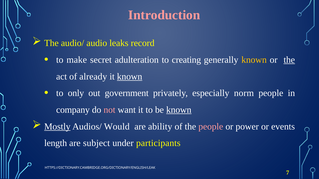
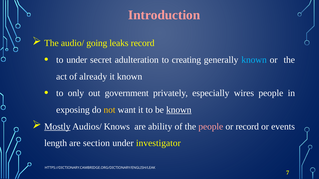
audio: audio -> going (97, 43)
to make: make -> under (77, 60)
known colour: yellow -> light blue (254, 60)
the underline: present -> none (289, 60)
known underline: present -> none (130, 77)
norm: norm -> wires (244, 93)
company: company -> exposing (73, 110)
not colour: pink -> yellow (110, 110)
Would: Would -> Knows (117, 127)
or power: power -> record (247, 127)
subject: subject -> section (96, 143)
participants: participants -> investigator (158, 143)
